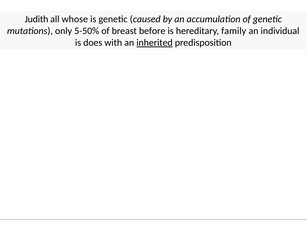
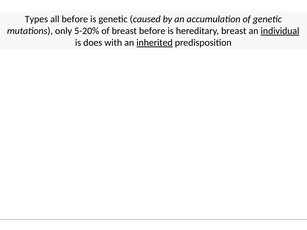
Judith: Judith -> Types (36, 19)
all whose: whose -> before (75, 19)
5-50%: 5-50% -> 5-20% (87, 31)
hereditary family: family -> breast (234, 31)
individual underline: none -> present (280, 31)
